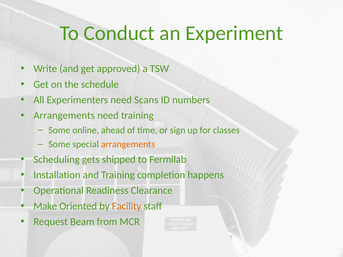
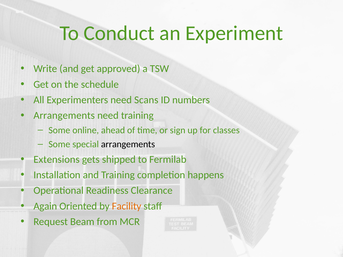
arrangements colour: orange -> black (128, 144)
Scheduling: Scheduling -> Extensions (57, 159)
Make: Make -> Again (45, 206)
